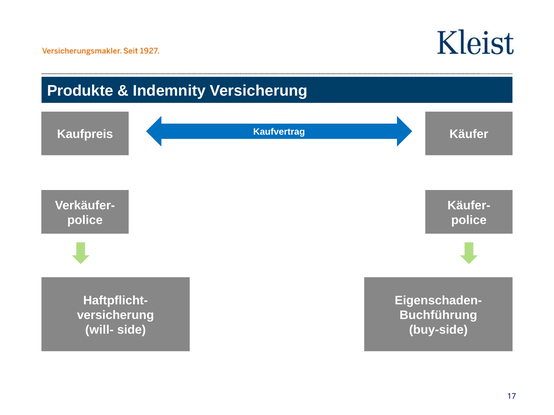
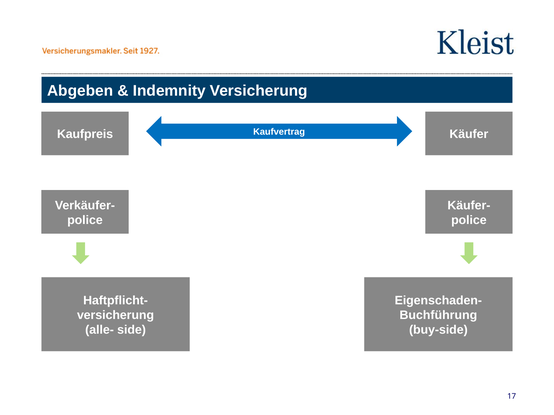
Produkte: Produkte -> Abgeben (80, 91)
will-: will- -> alle- (100, 330)
